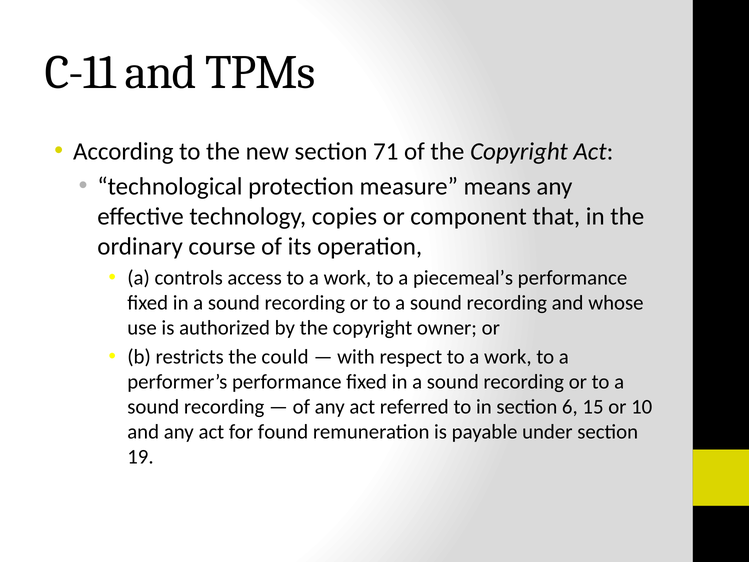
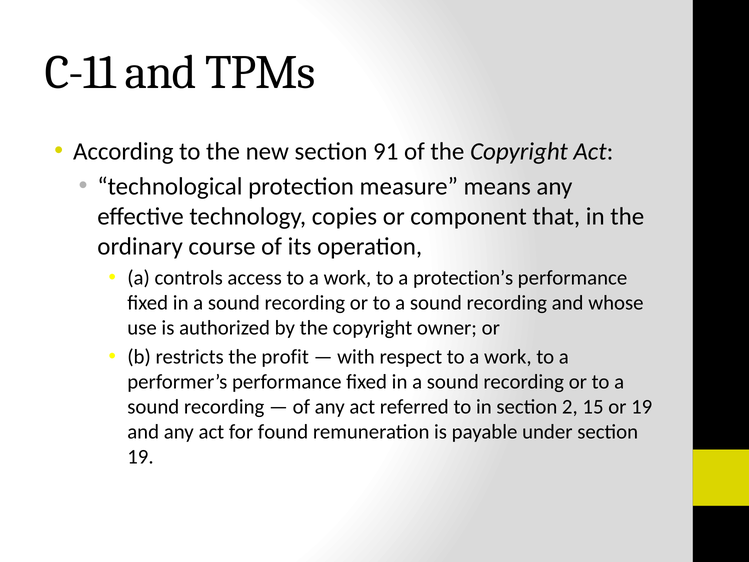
71: 71 -> 91 (386, 152)
piecemeal’s: piecemeal’s -> protection’s (463, 278)
could: could -> profit (285, 357)
6: 6 -> 2 (570, 407)
or 10: 10 -> 19 (642, 407)
